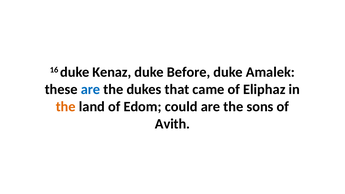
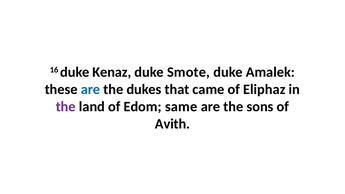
Before: Before -> Smote (188, 72)
the colour: orange -> purple (66, 107)
could: could -> same (181, 107)
